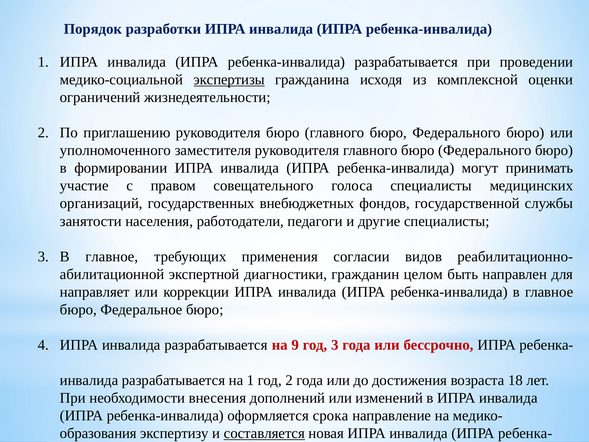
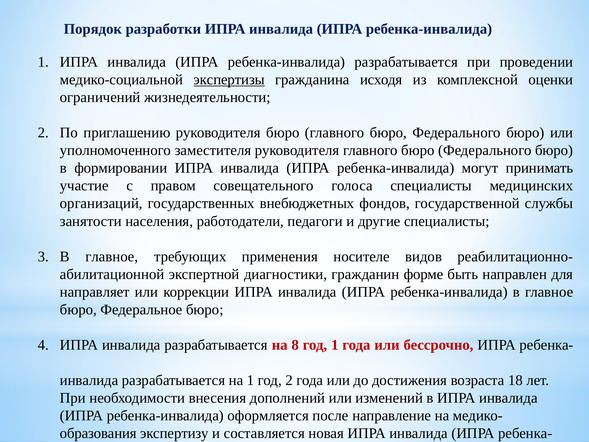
согласии: согласии -> носителе (362, 256)
целом: целом -> форме (424, 274)
9: 9 -> 8 (295, 345)
год 3: 3 -> 1 (335, 345)
срока: срока -> после (331, 415)
составляется underline: present -> none (264, 433)
